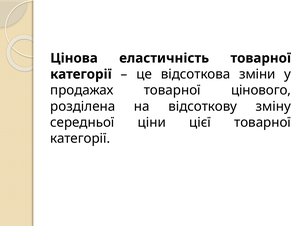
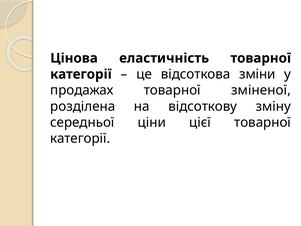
цінового: цінового -> зміненої (261, 90)
